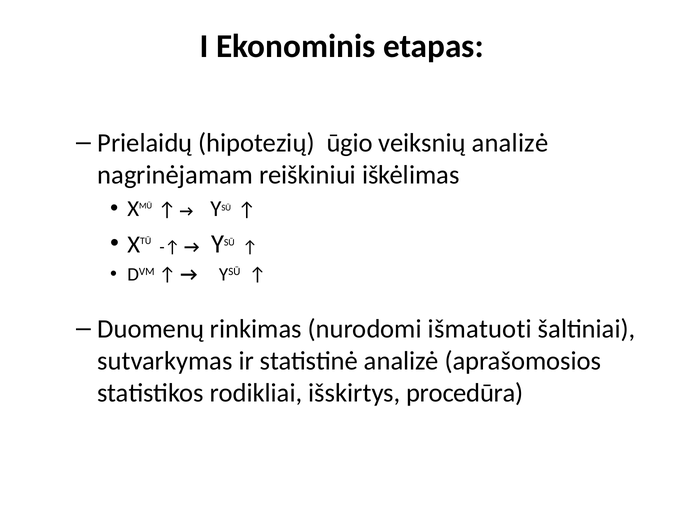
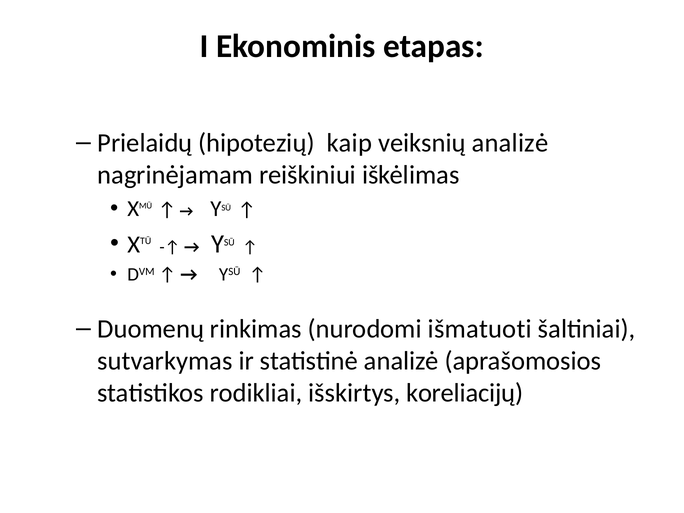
ūgio: ūgio -> kaip (349, 143)
procedūra: procedūra -> koreliacijų (465, 393)
